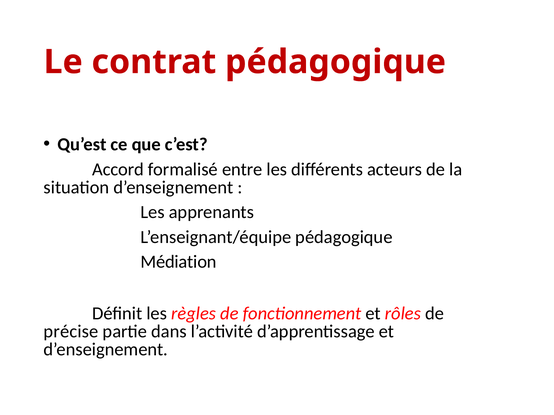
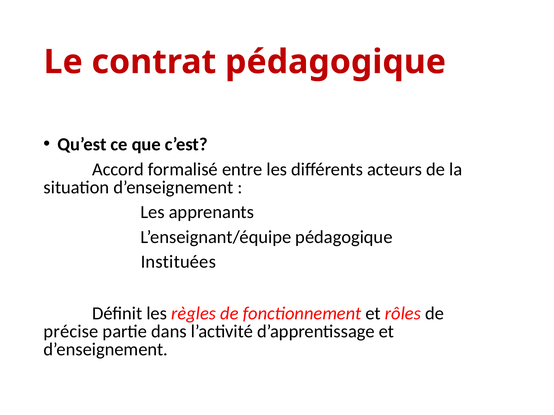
Médiation: Médiation -> Instituées (178, 262)
